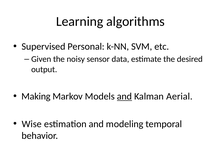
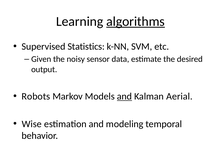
algorithms underline: none -> present (136, 21)
Personal: Personal -> Statistics (86, 46)
Making: Making -> Robots (36, 96)
